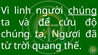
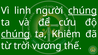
chúng underline: none -> present (15, 34)
Ngươi: Ngươi -> Khiêm (66, 34)
quang: quang -> vương (47, 46)
